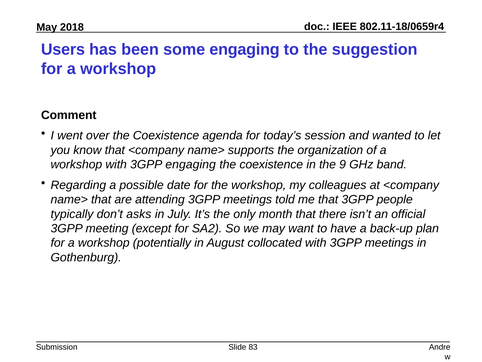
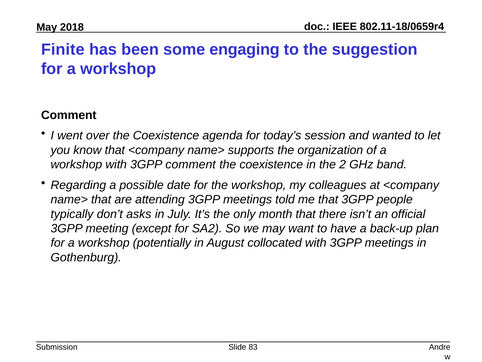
Users: Users -> Finite (63, 49)
3GPP engaging: engaging -> comment (191, 164)
9: 9 -> 2 (343, 164)
